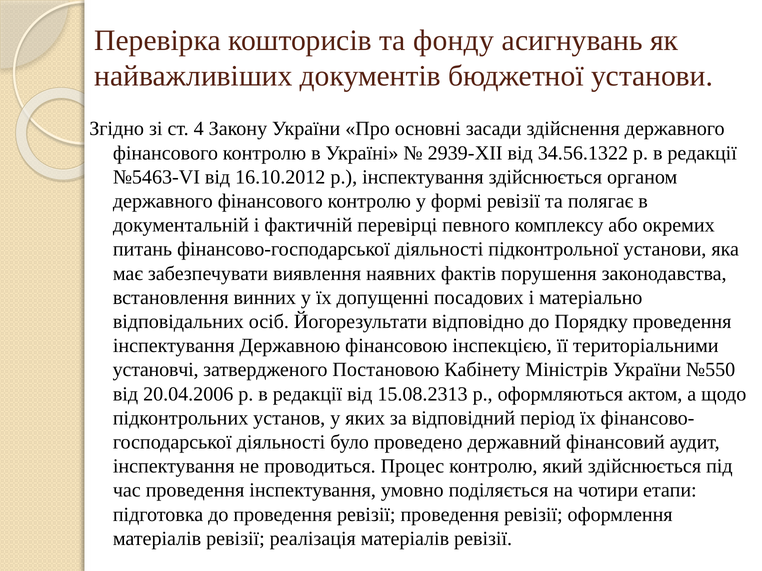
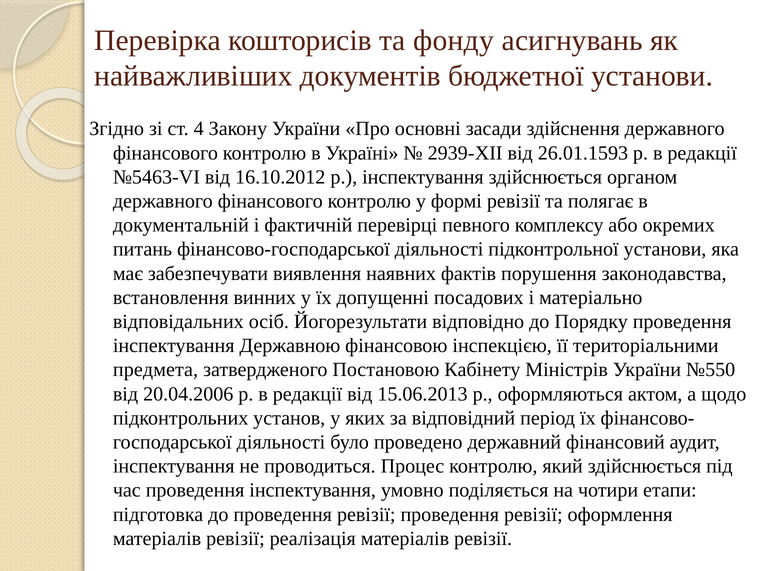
34.56.1322: 34.56.1322 -> 26.01.1593 (583, 153)
установчі: установчі -> предмета (155, 370)
15.08.2313: 15.08.2313 -> 15.06.2013 (423, 394)
